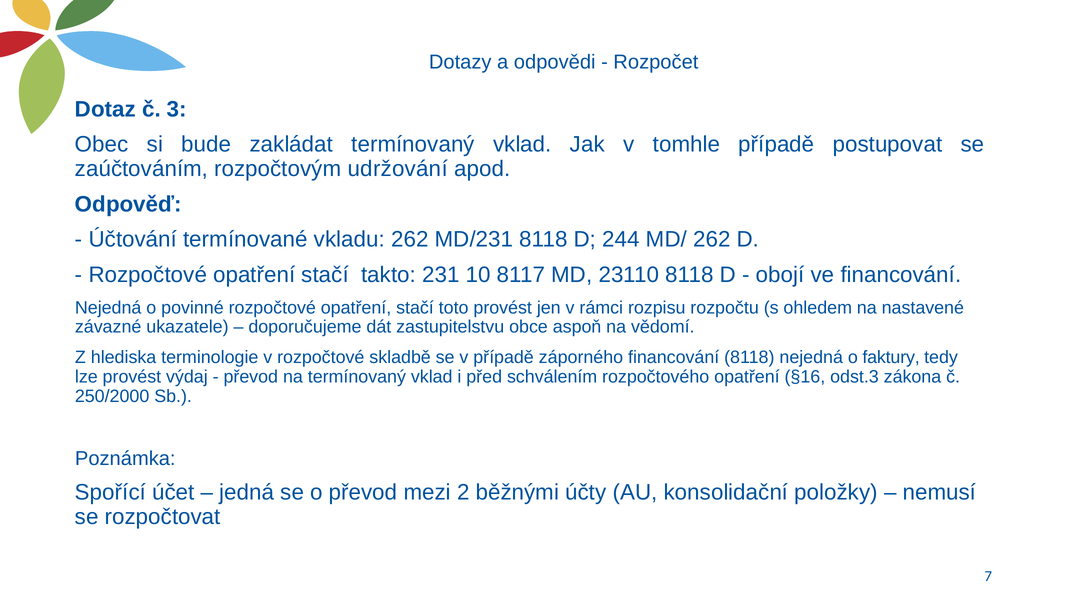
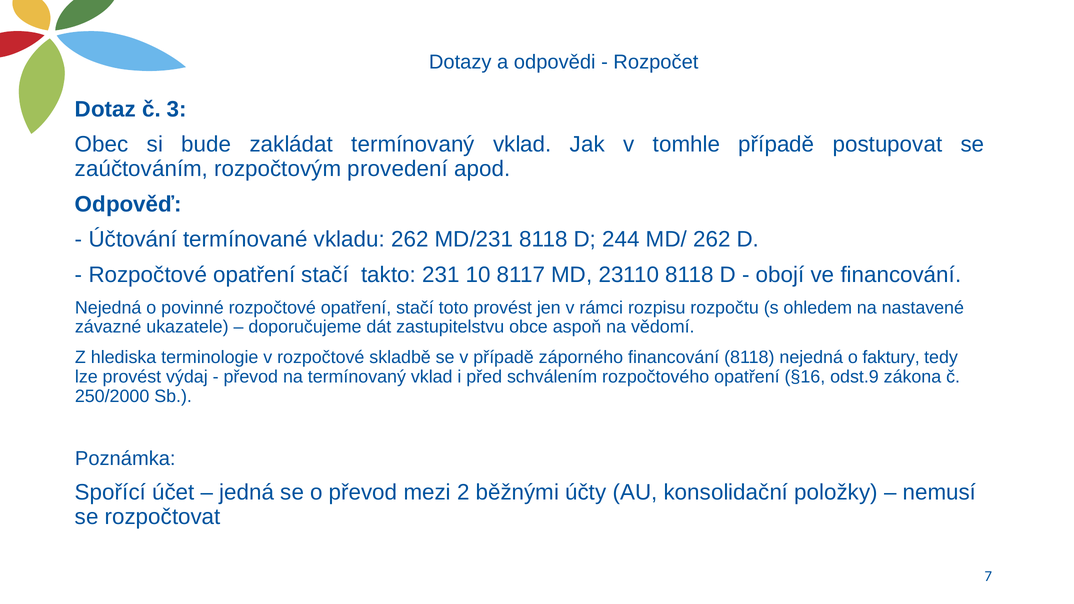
udržování: udržování -> provedení (398, 169)
odst.3: odst.3 -> odst.9 (854, 377)
